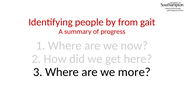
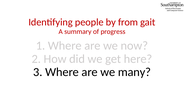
more: more -> many (134, 72)
